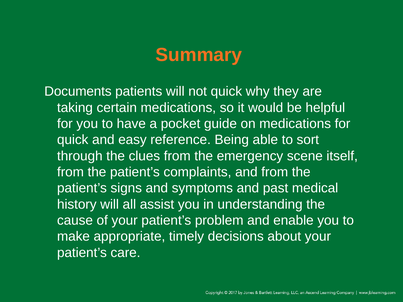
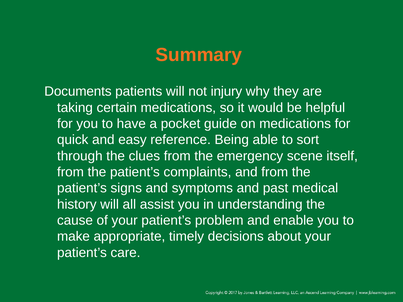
not quick: quick -> injury (226, 92)
